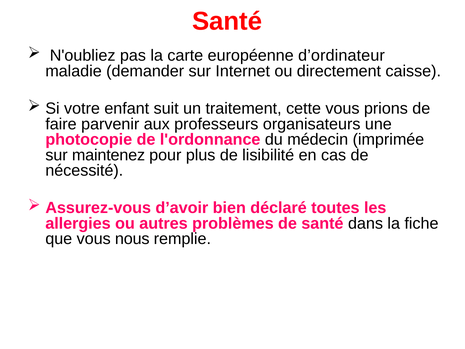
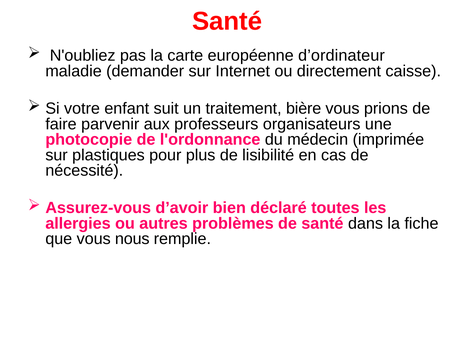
cette: cette -> bière (304, 108)
maintenez: maintenez -> plastiques (108, 155)
